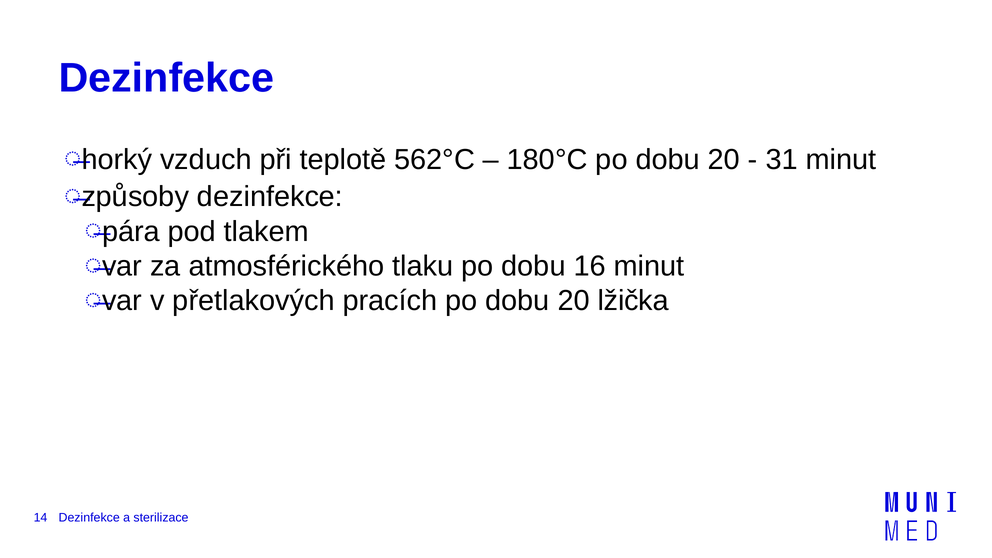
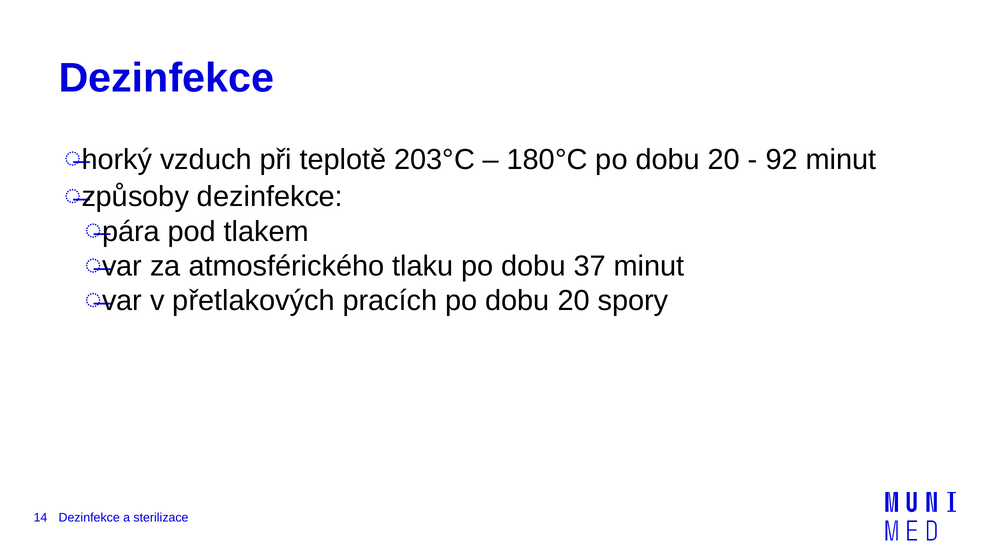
562°C: 562°C -> 203°C (435, 160)
31: 31 -> 92 (782, 160)
16: 16 -> 37 (590, 266)
lžička: lžička -> spory (633, 301)
